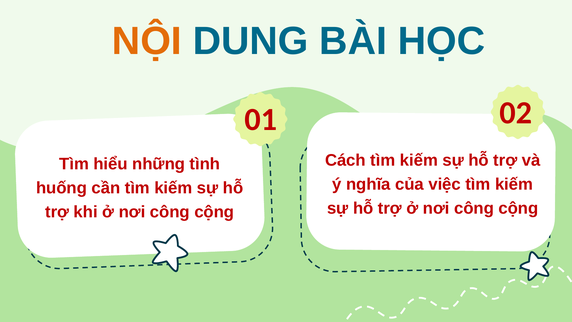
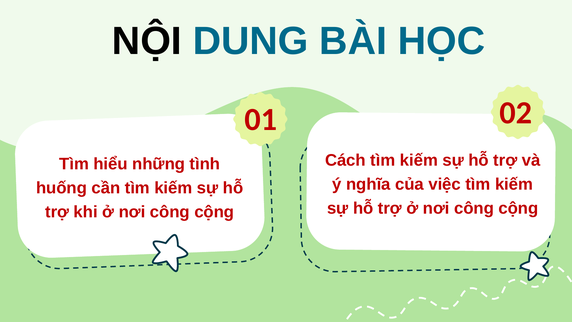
NỘI colour: orange -> black (147, 41)
